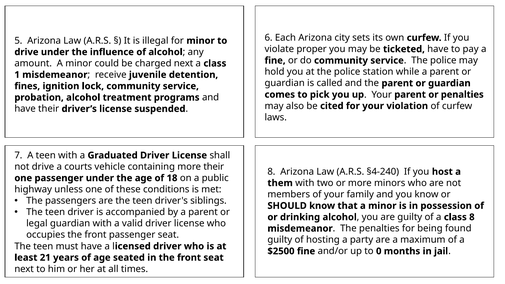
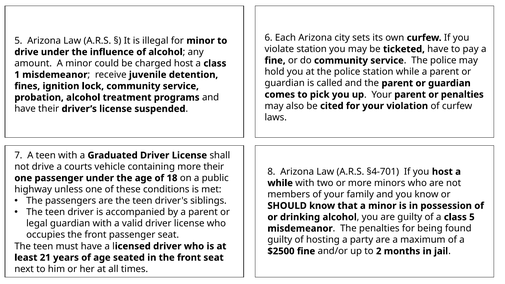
violate proper: proper -> station (312, 49)
charged next: next -> host (184, 63)
§4-240: §4-240 -> §4-701 (383, 172)
them: them -> while (280, 183)
class 8: 8 -> 5 (472, 217)
0: 0 -> 2 (379, 251)
